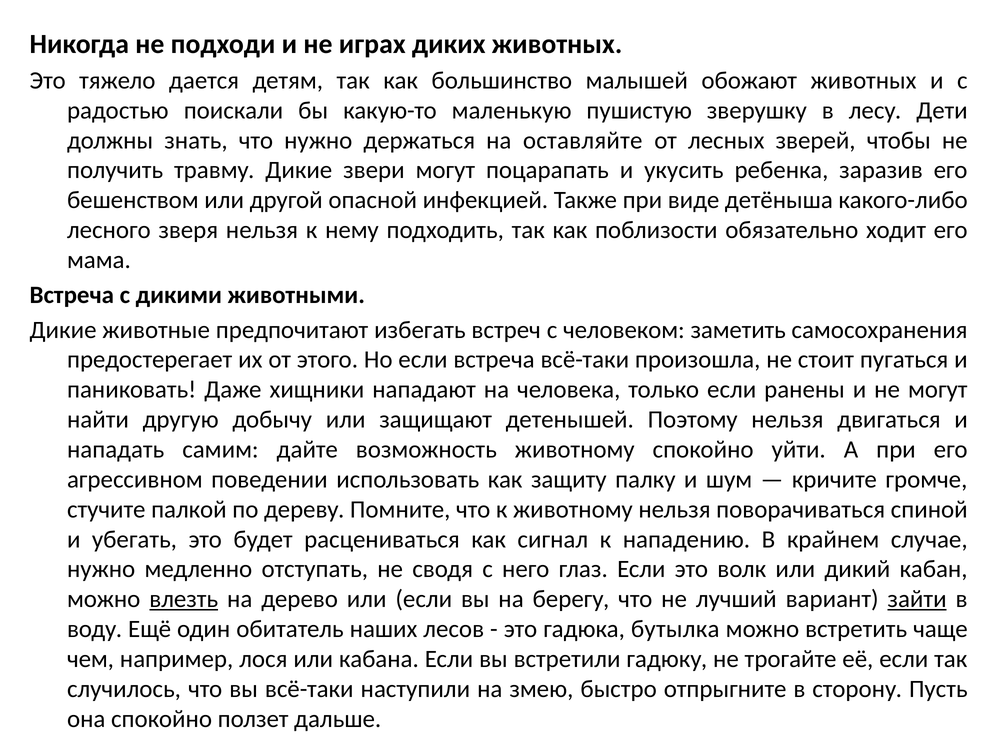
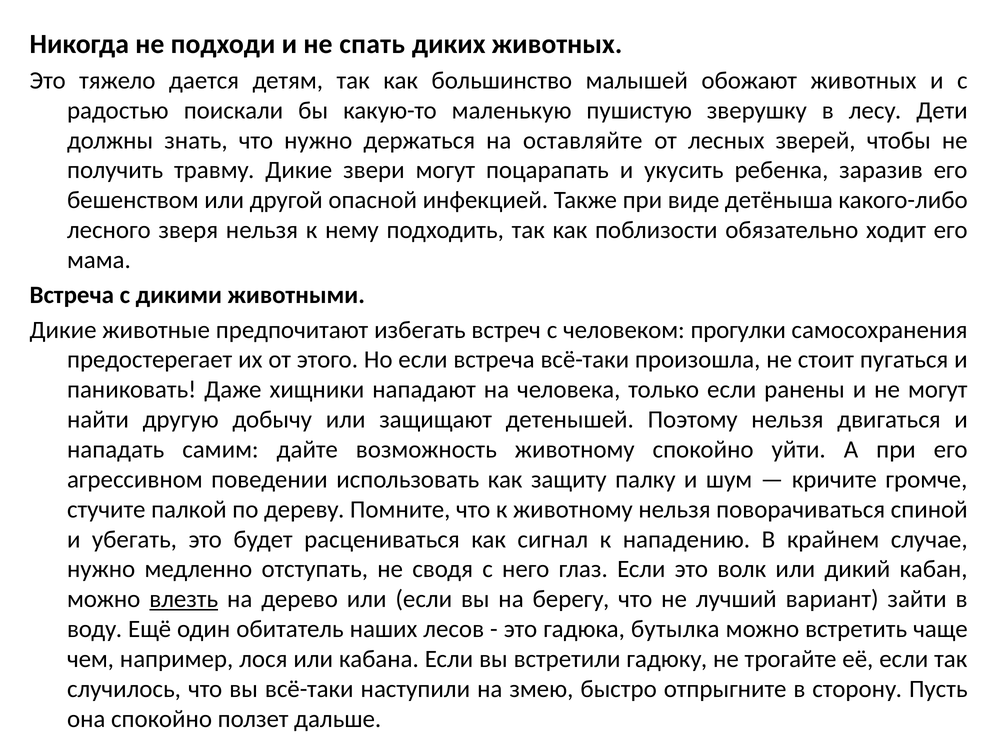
играх: играх -> спать (372, 44)
заметить: заметить -> прогулки (738, 330)
зайти underline: present -> none (917, 600)
